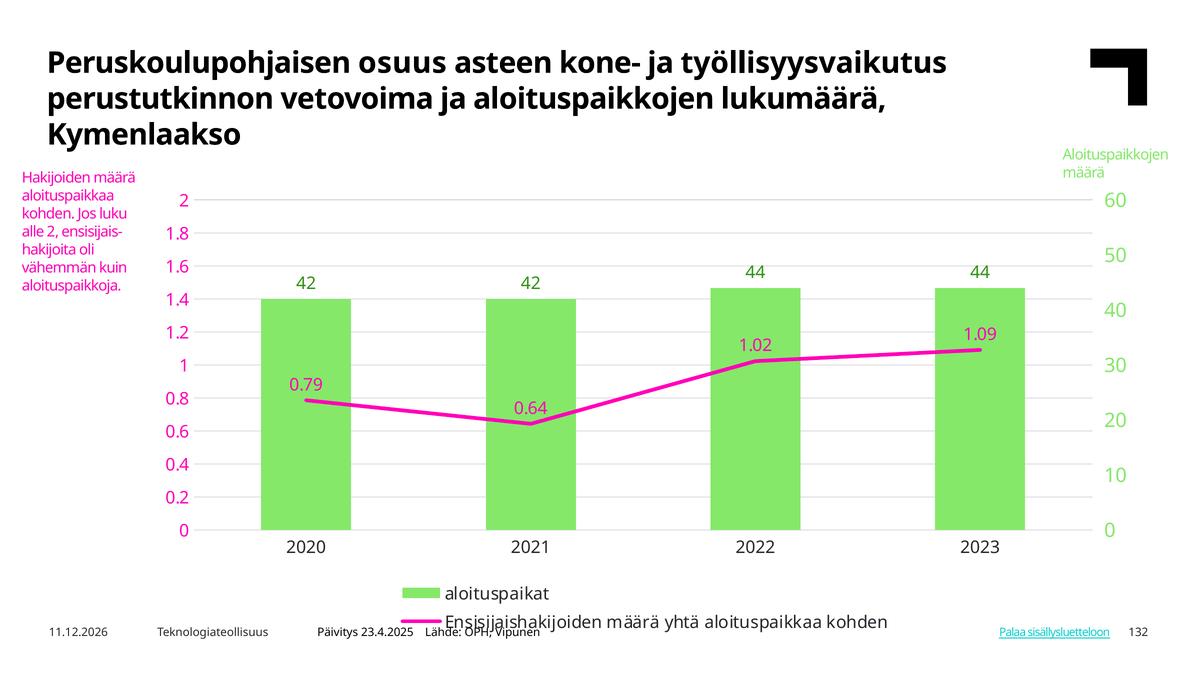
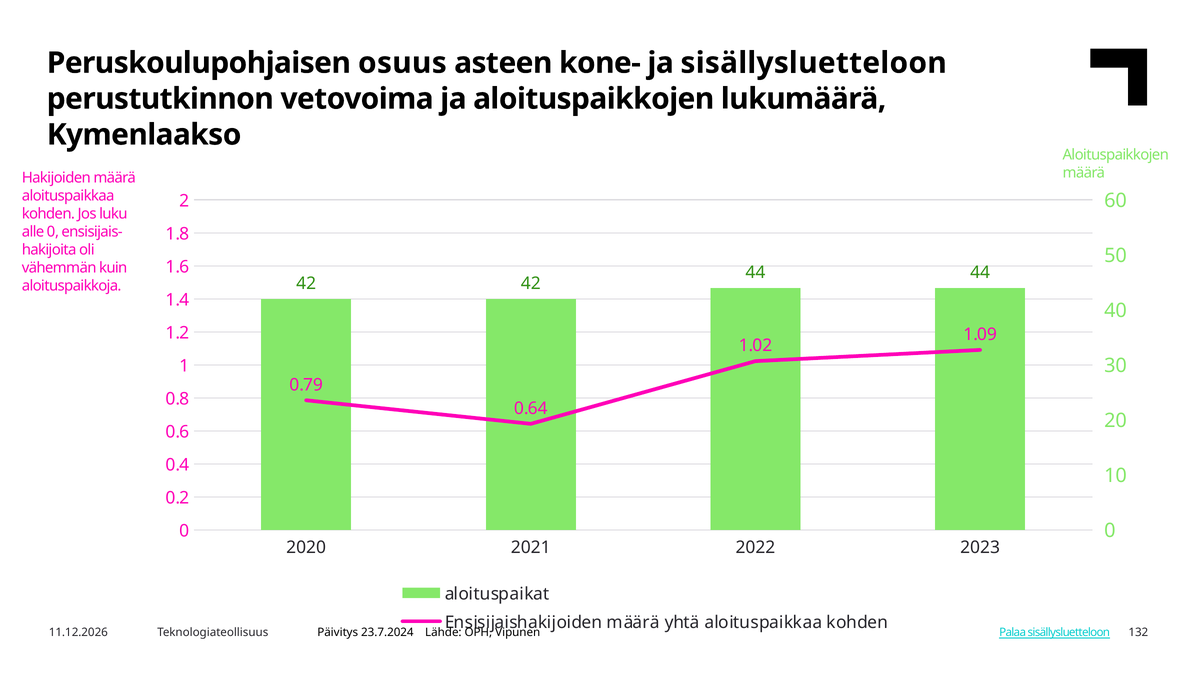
ja työllisyysvaikutus: työllisyysvaikutus -> sisällysluetteloon (814, 63)
alle 2: 2 -> 0 (53, 232)
23.4.2025: 23.4.2025 -> 23.7.2024 (387, 632)
